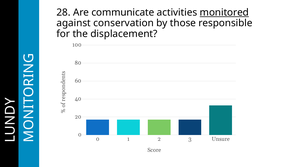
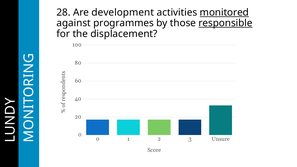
communicate: communicate -> development (123, 12)
conservation: conservation -> programmes (124, 23)
responsible underline: none -> present (225, 23)
